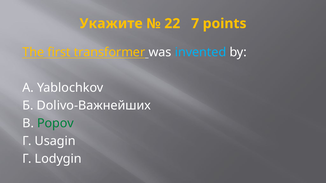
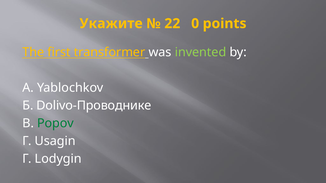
7: 7 -> 0 (195, 24)
invented colour: light blue -> light green (201, 52)
Dolivo-Важнейших: Dolivo-Важнейших -> Dolivo-Проводнике (94, 106)
